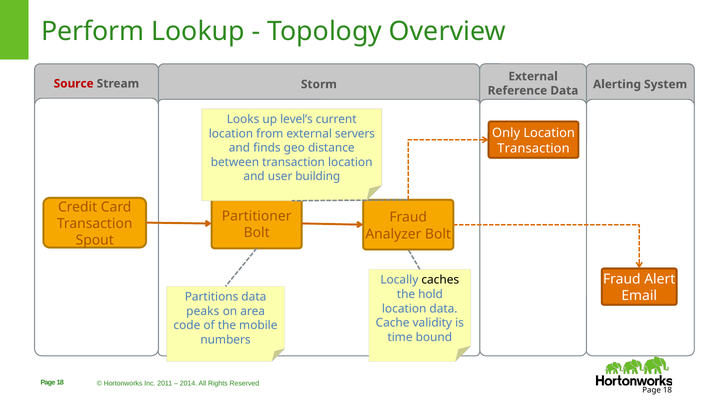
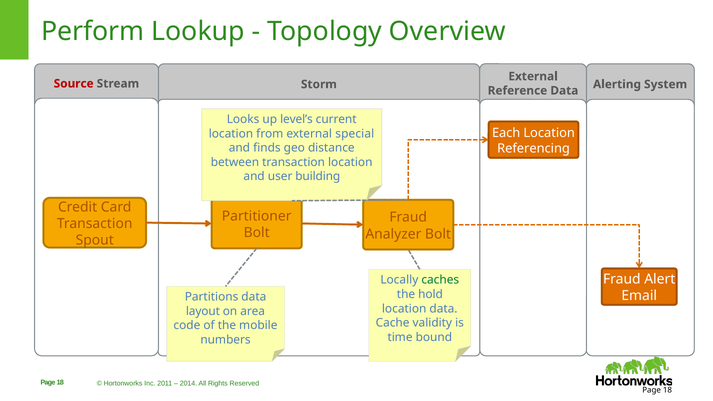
Only: Only -> Each (506, 133)
servers: servers -> special (355, 134)
Transaction: Transaction -> Referencing (534, 148)
caches colour: black -> green (440, 280)
peaks: peaks -> layout (203, 311)
